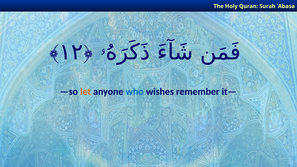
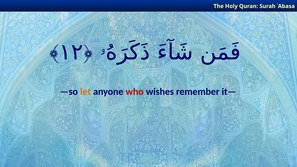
who colour: blue -> red (135, 92)
